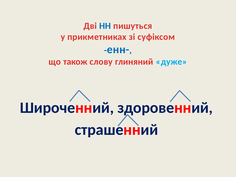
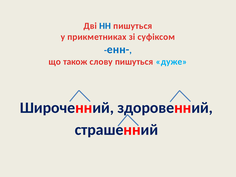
слову глиняний: глиняний -> пишуться (134, 62)
